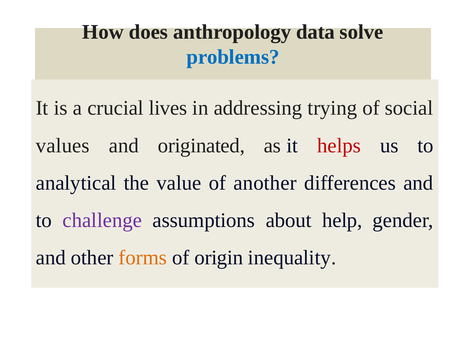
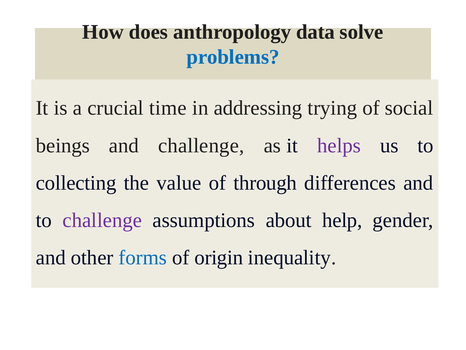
lives: lives -> time (168, 108)
values: values -> beings (63, 145)
and originated: originated -> challenge (201, 145)
helps colour: red -> purple (339, 145)
analytical: analytical -> collecting (76, 183)
another: another -> through (265, 183)
forms colour: orange -> blue (143, 257)
